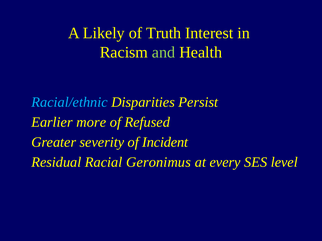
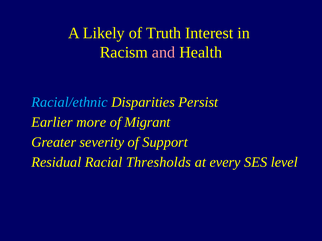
and colour: light green -> pink (164, 52)
Refused: Refused -> Migrant (147, 122)
Incident: Incident -> Support (165, 143)
Geronimus: Geronimus -> Thresholds (158, 163)
